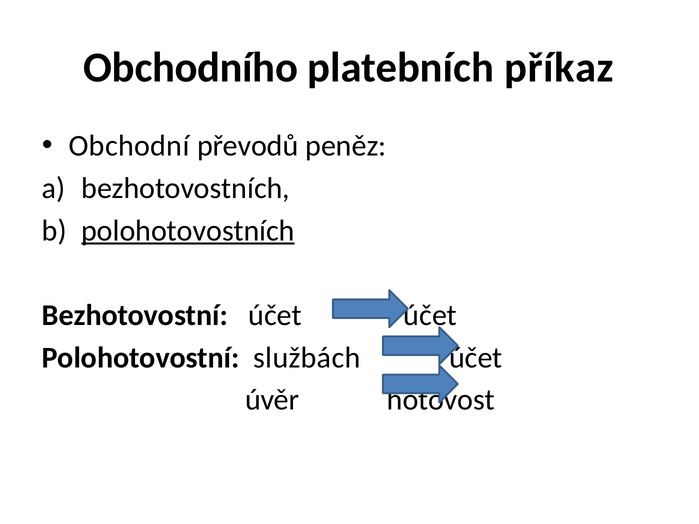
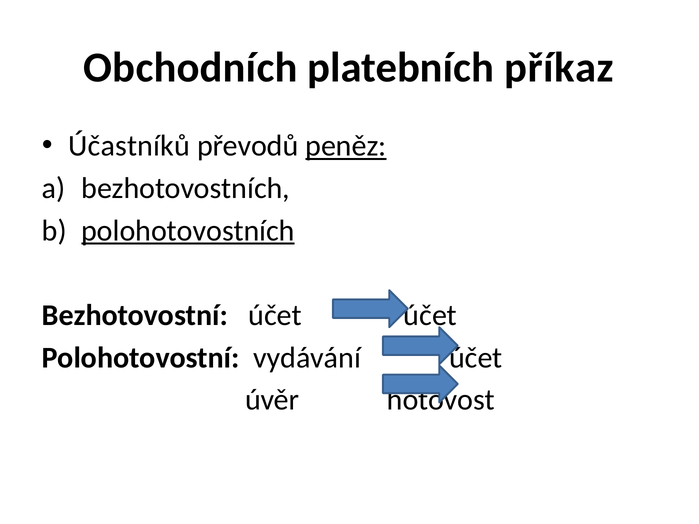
Obchodního: Obchodního -> Obchodních (190, 68)
Obchodní: Obchodní -> Účastníků (129, 146)
peněz underline: none -> present (346, 146)
službách: službách -> vydávání (307, 358)
